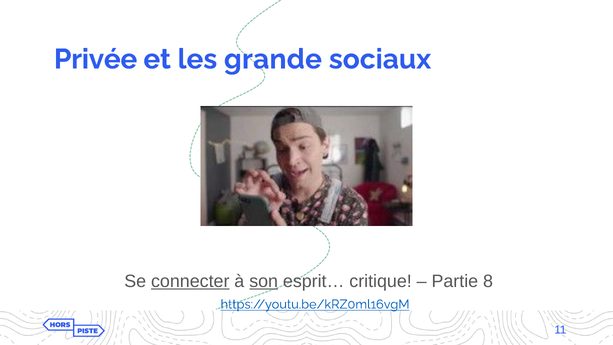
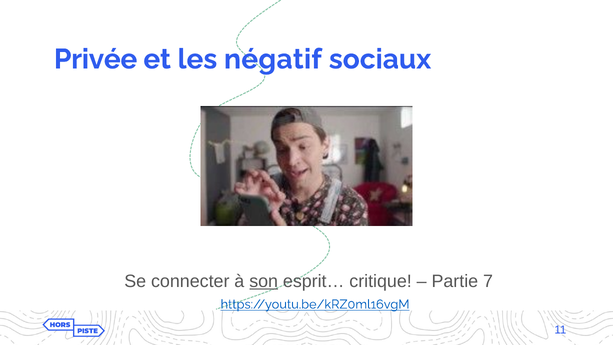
grande: grande -> négatif (273, 59)
connecter underline: present -> none (190, 281)
8: 8 -> 7 (488, 281)
